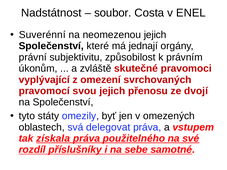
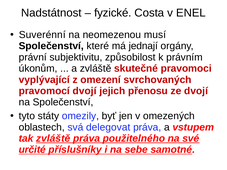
soubor: soubor -> fyzické (113, 13)
neomezenou jejich: jejich -> musí (155, 35)
pravomocí svou: svou -> dvojí (85, 91)
tak získala: získala -> zvláště (53, 139)
rozdíl: rozdíl -> určité (32, 150)
